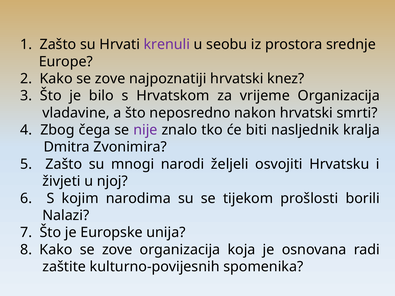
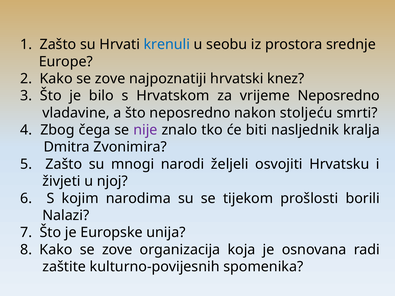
krenuli colour: purple -> blue (167, 45)
vrijeme Organizacija: Organizacija -> Neposredno (339, 96)
nakon hrvatski: hrvatski -> stoljeću (306, 113)
